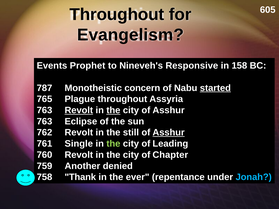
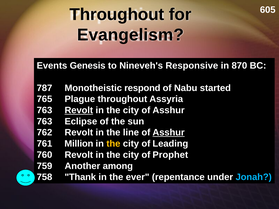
Prophet: Prophet -> Genesis (88, 66)
158: 158 -> 870 (239, 66)
concern: concern -> respond (142, 88)
started underline: present -> none (215, 88)
the underline: present -> none (113, 110)
still: still -> line (131, 133)
Single: Single -> Million (79, 144)
the colour: light green -> yellow (113, 144)
Chapter: Chapter -> Prophet (170, 155)
denied: denied -> among (118, 166)
